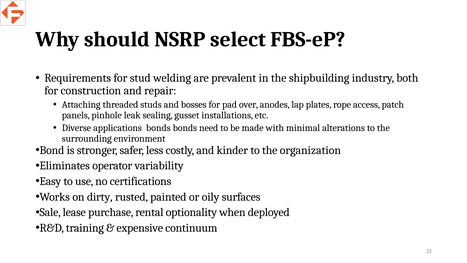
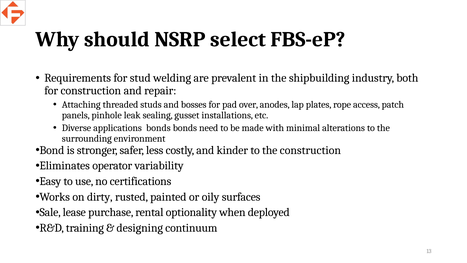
the organization: organization -> construction (310, 150)
expensive: expensive -> designing (140, 228)
